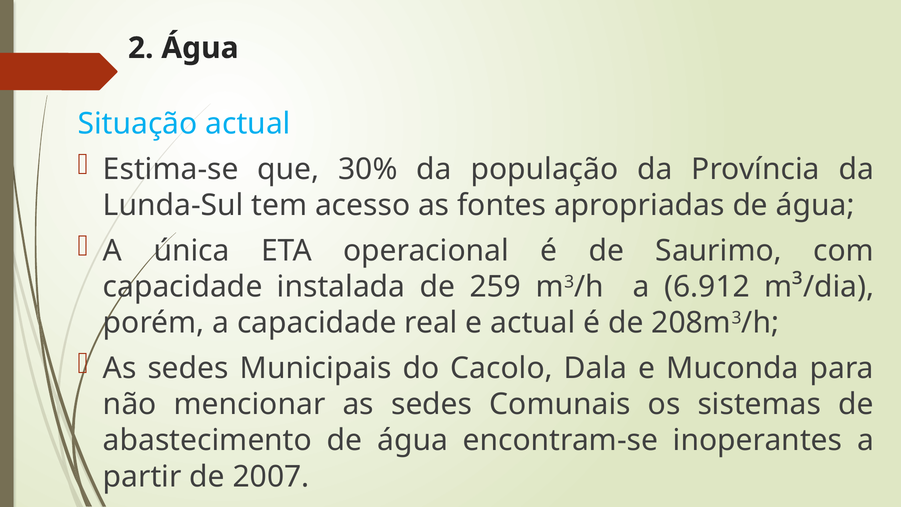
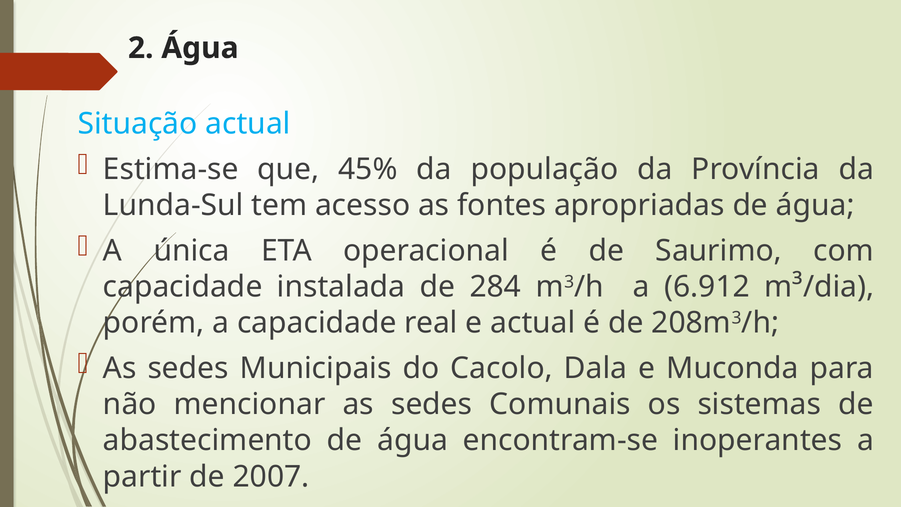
30%: 30% -> 45% (368, 169)
259: 259 -> 284 (495, 287)
